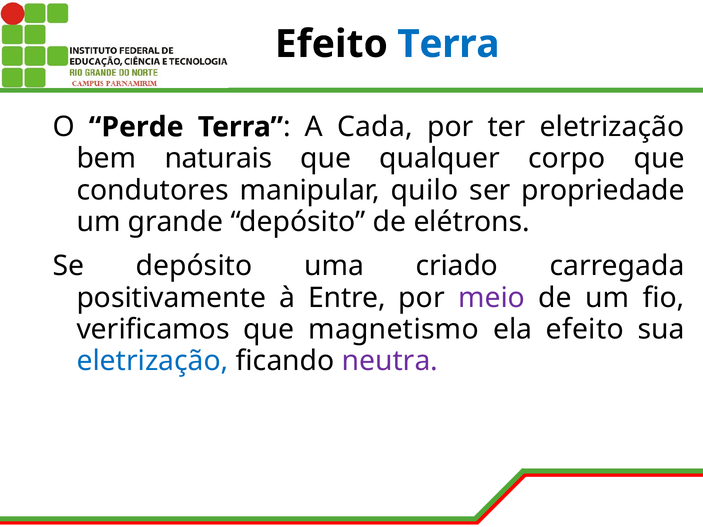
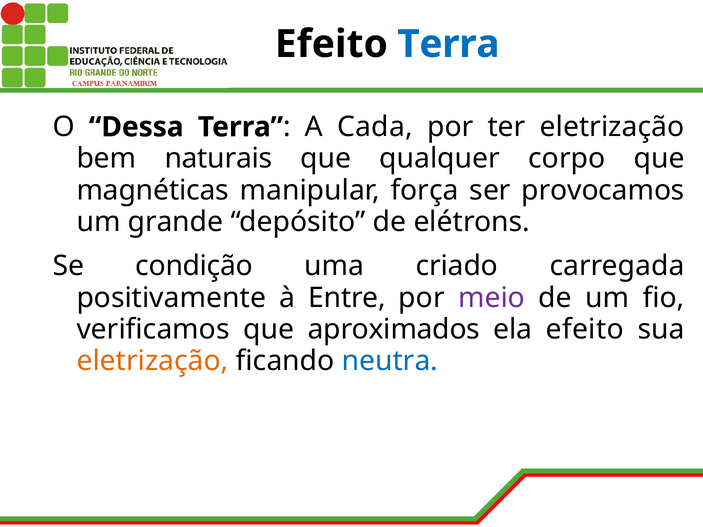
Perde: Perde -> Dessa (136, 127)
condutores: condutores -> magnéticas (153, 190)
quilo: quilo -> força (425, 190)
propriedade: propriedade -> provocamos (603, 190)
Se depósito: depósito -> condição (194, 266)
magnetismo: magnetismo -> aproximados (394, 329)
eletrização colour: blue -> orange (153, 361)
neutra colour: purple -> blue (390, 361)
